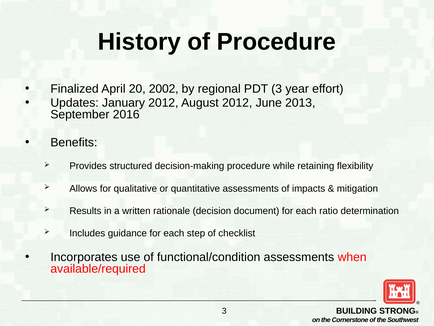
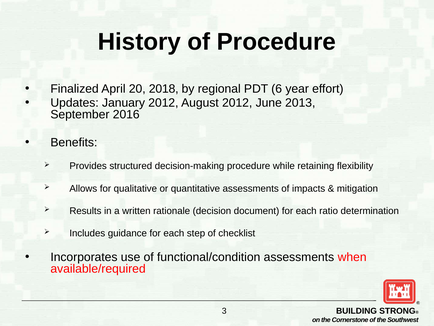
2002: 2002 -> 2018 (164, 89)
PDT 3: 3 -> 6 (277, 89)
